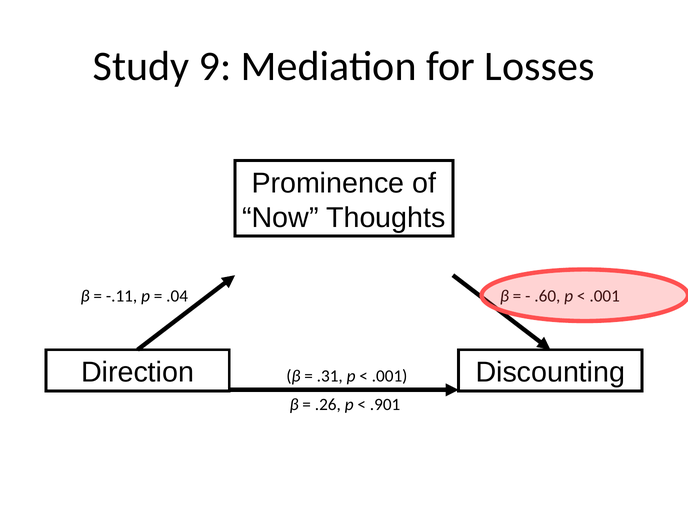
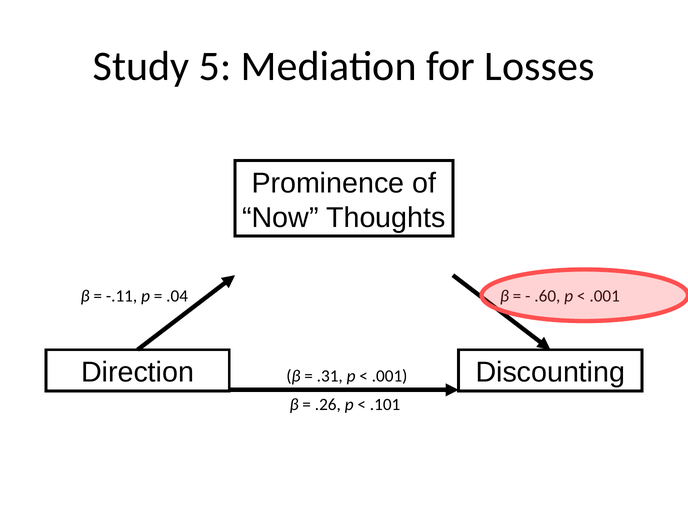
9: 9 -> 5 (215, 67)
.901: .901 -> .101 (385, 405)
